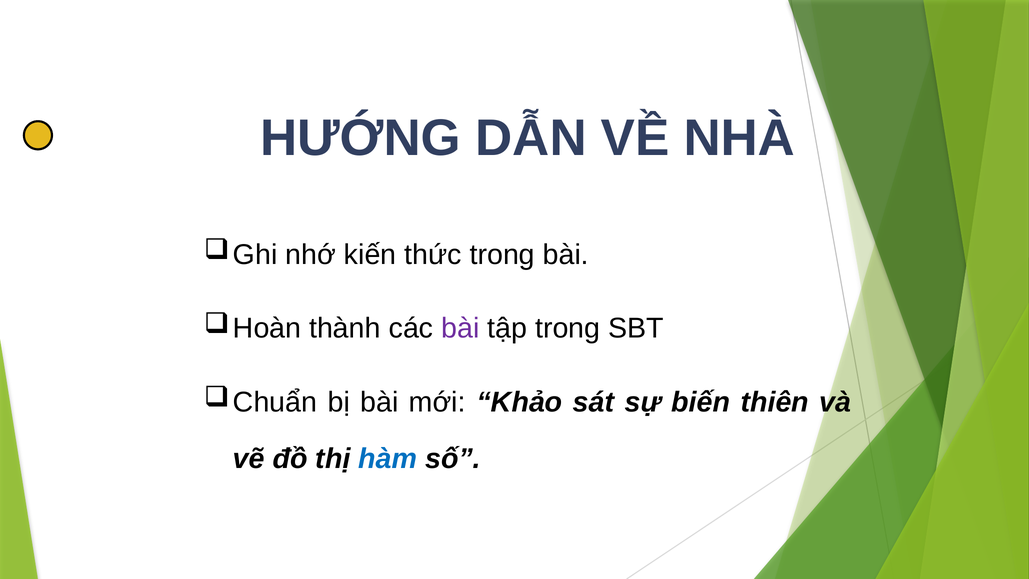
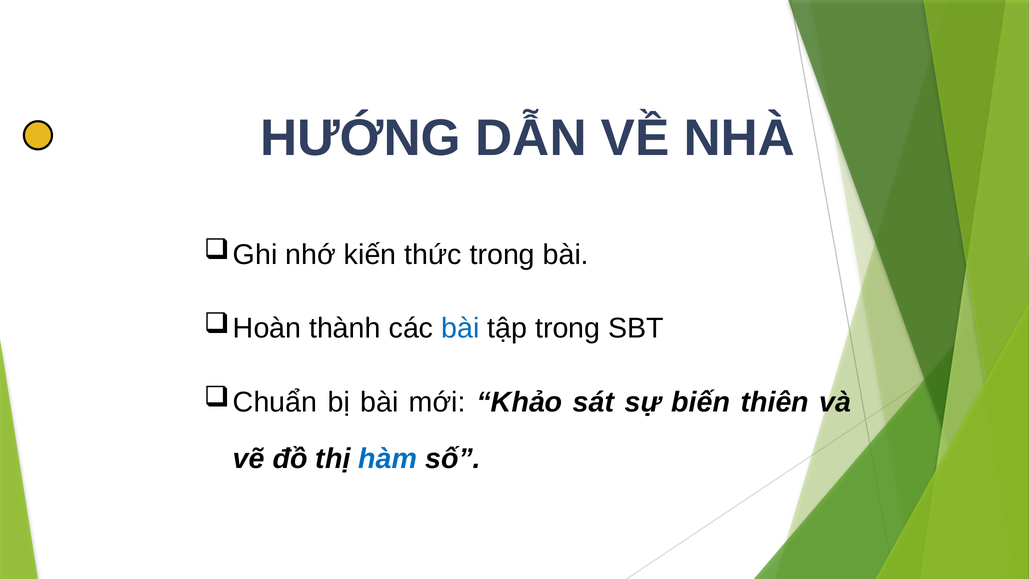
bài colour: purple -> blue (460, 328)
